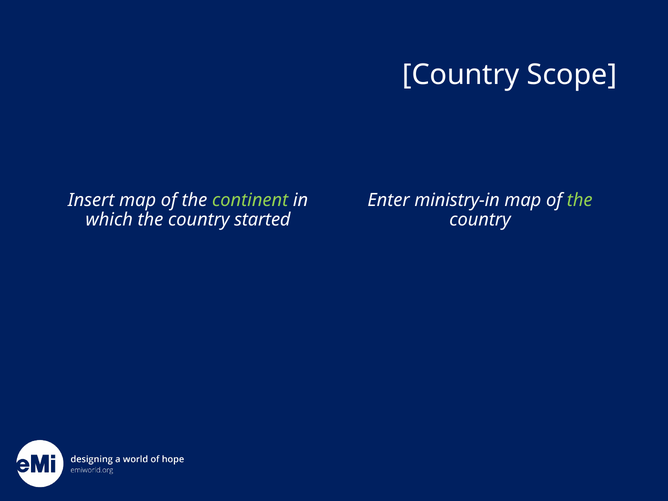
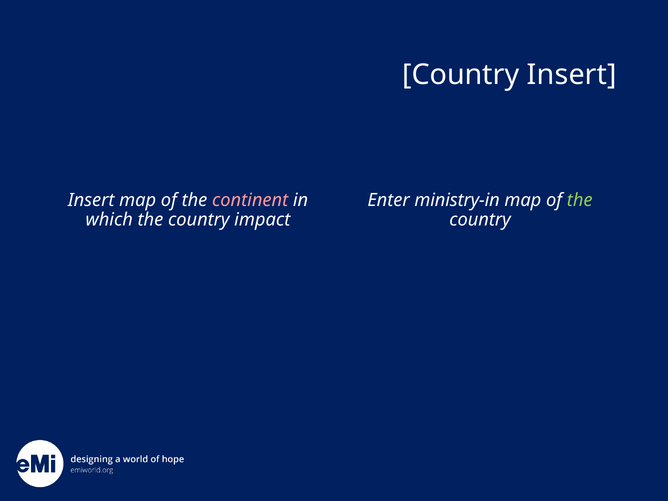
Country Scope: Scope -> Insert (572, 75)
continent colour: light green -> pink (250, 200)
started: started -> impact (262, 220)
